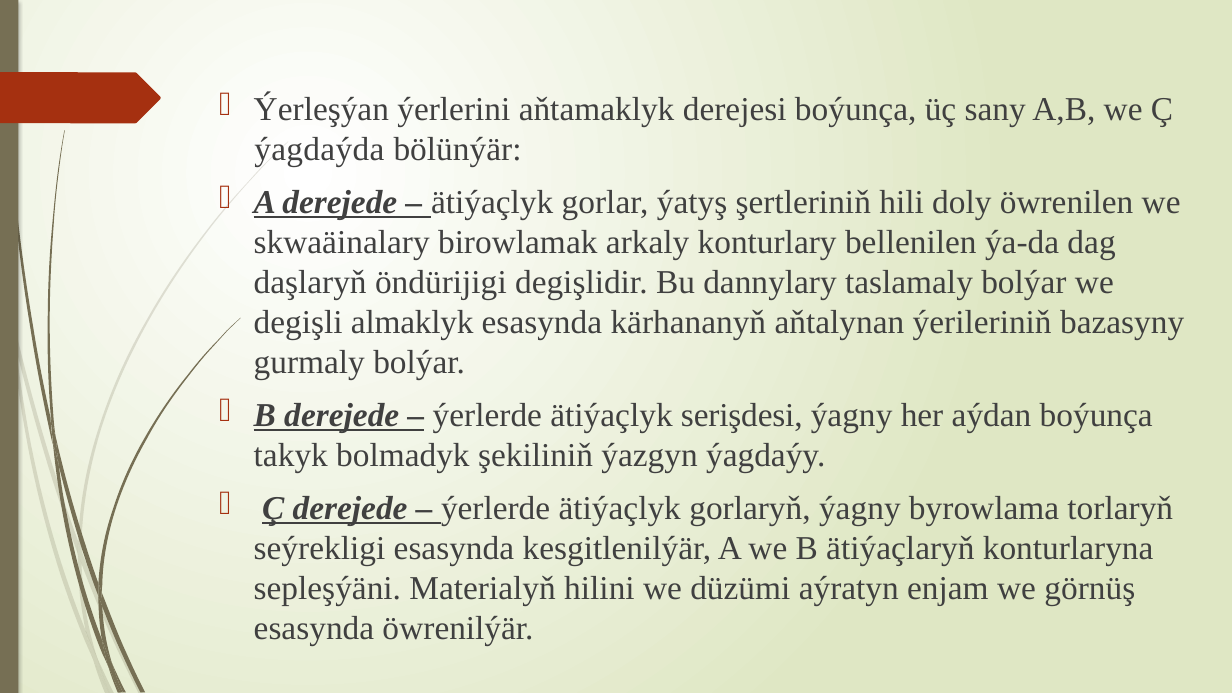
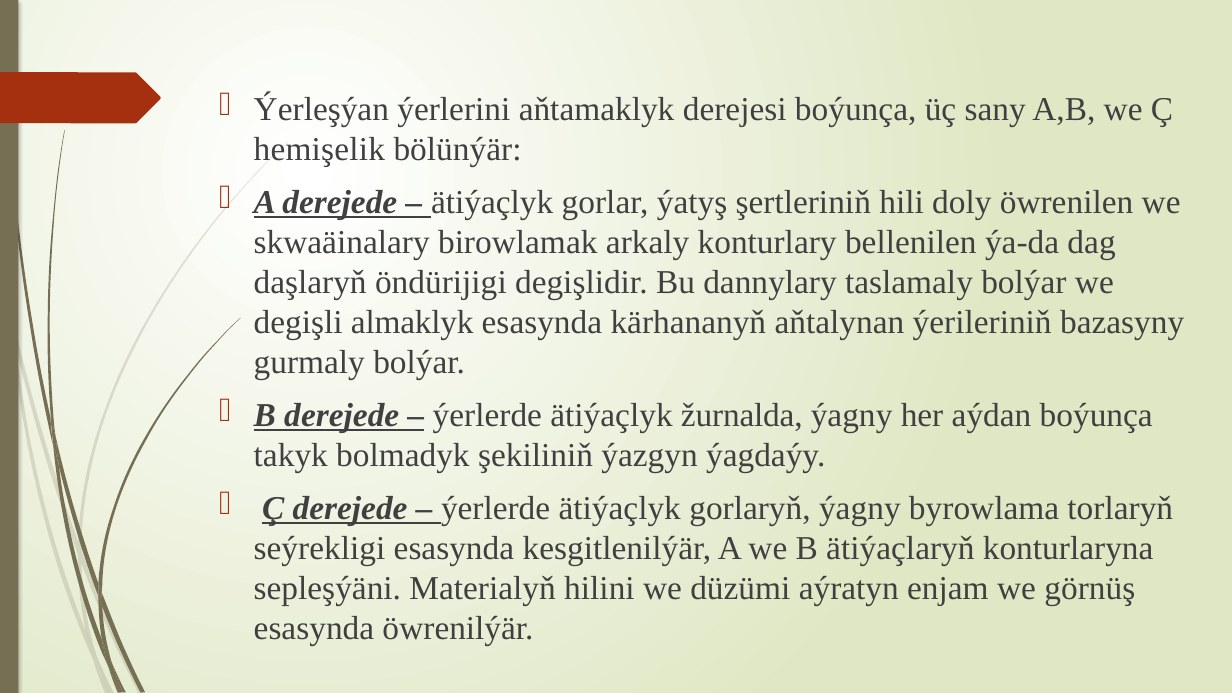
ýagdaýda: ýagdaýda -> hemişelik (319, 150)
serişdesi: serişdesi -> žurnalda (742, 416)
